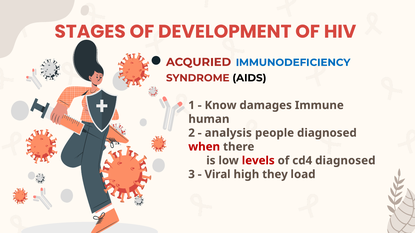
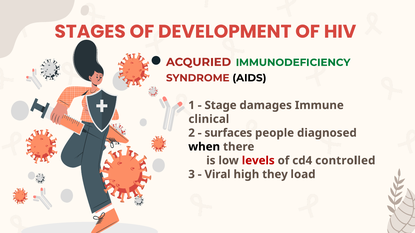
IMMUNODEFICIENCY colour: blue -> green (293, 63)
Know: Know -> Stage (221, 105)
human: human -> clinical (209, 119)
analysis: analysis -> surfaces (228, 133)
when colour: red -> black (204, 147)
cd4 diagnosed: diagnosed -> controlled (345, 161)
